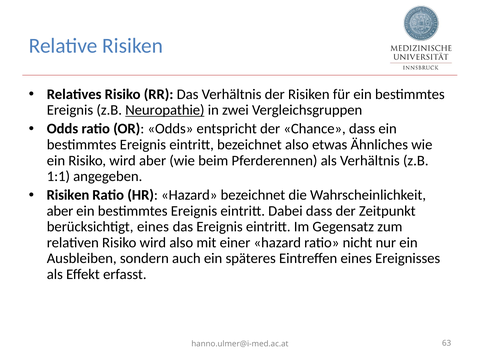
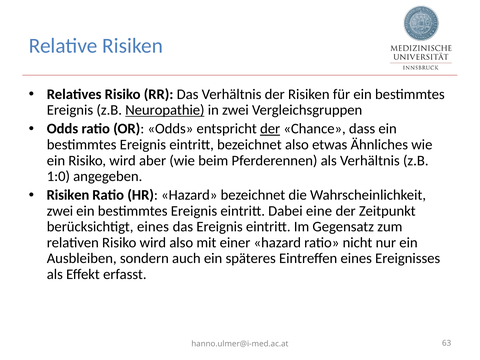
der underline: none -> present (270, 129)
1:1: 1:1 -> 1:0 (58, 176)
aber: aber -> zwei (60, 211)
Dabei dass: dass -> eine (319, 211)
